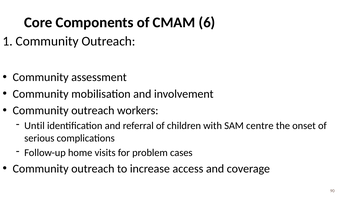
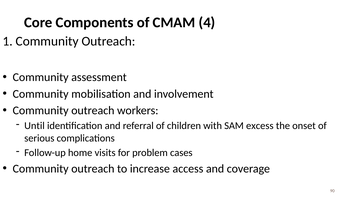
6: 6 -> 4 (207, 22)
centre: centre -> excess (260, 126)
